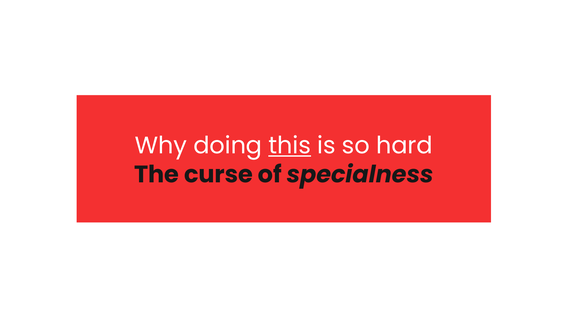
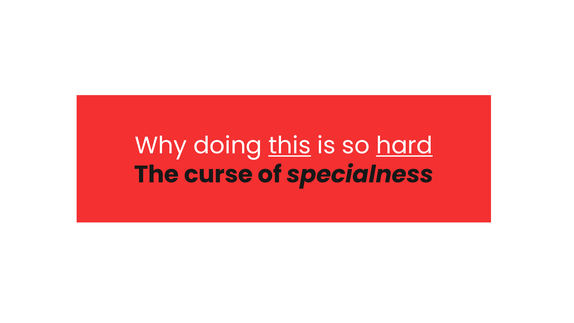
hard underline: none -> present (404, 146)
